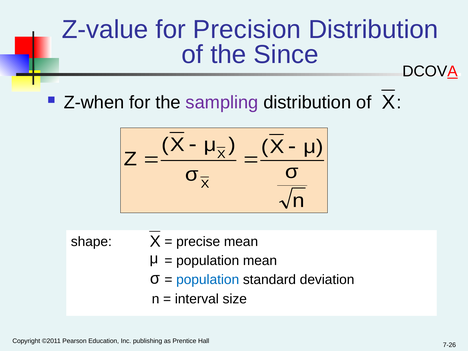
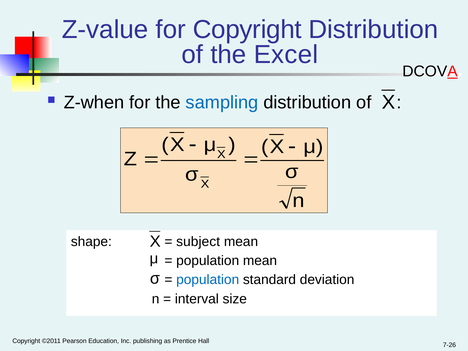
for Precision: Precision -> Copyright (247, 29)
Since: Since -> Excel (286, 54)
sampling colour: purple -> blue (222, 102)
precise: precise -> subject (198, 242)
